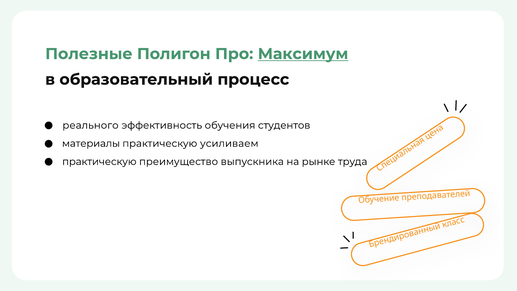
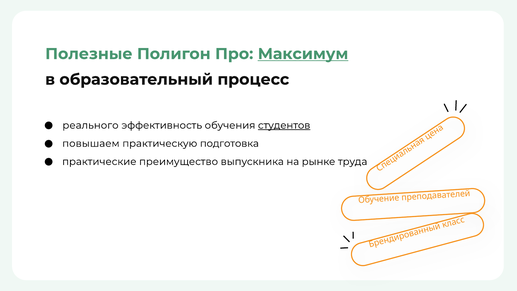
студентов underline: none -> present (284, 125)
материалы: материалы -> повышаем (91, 143)
усиливаем: усиливаем -> подготовка (229, 143)
практическую: практическую -> практические (99, 162)
